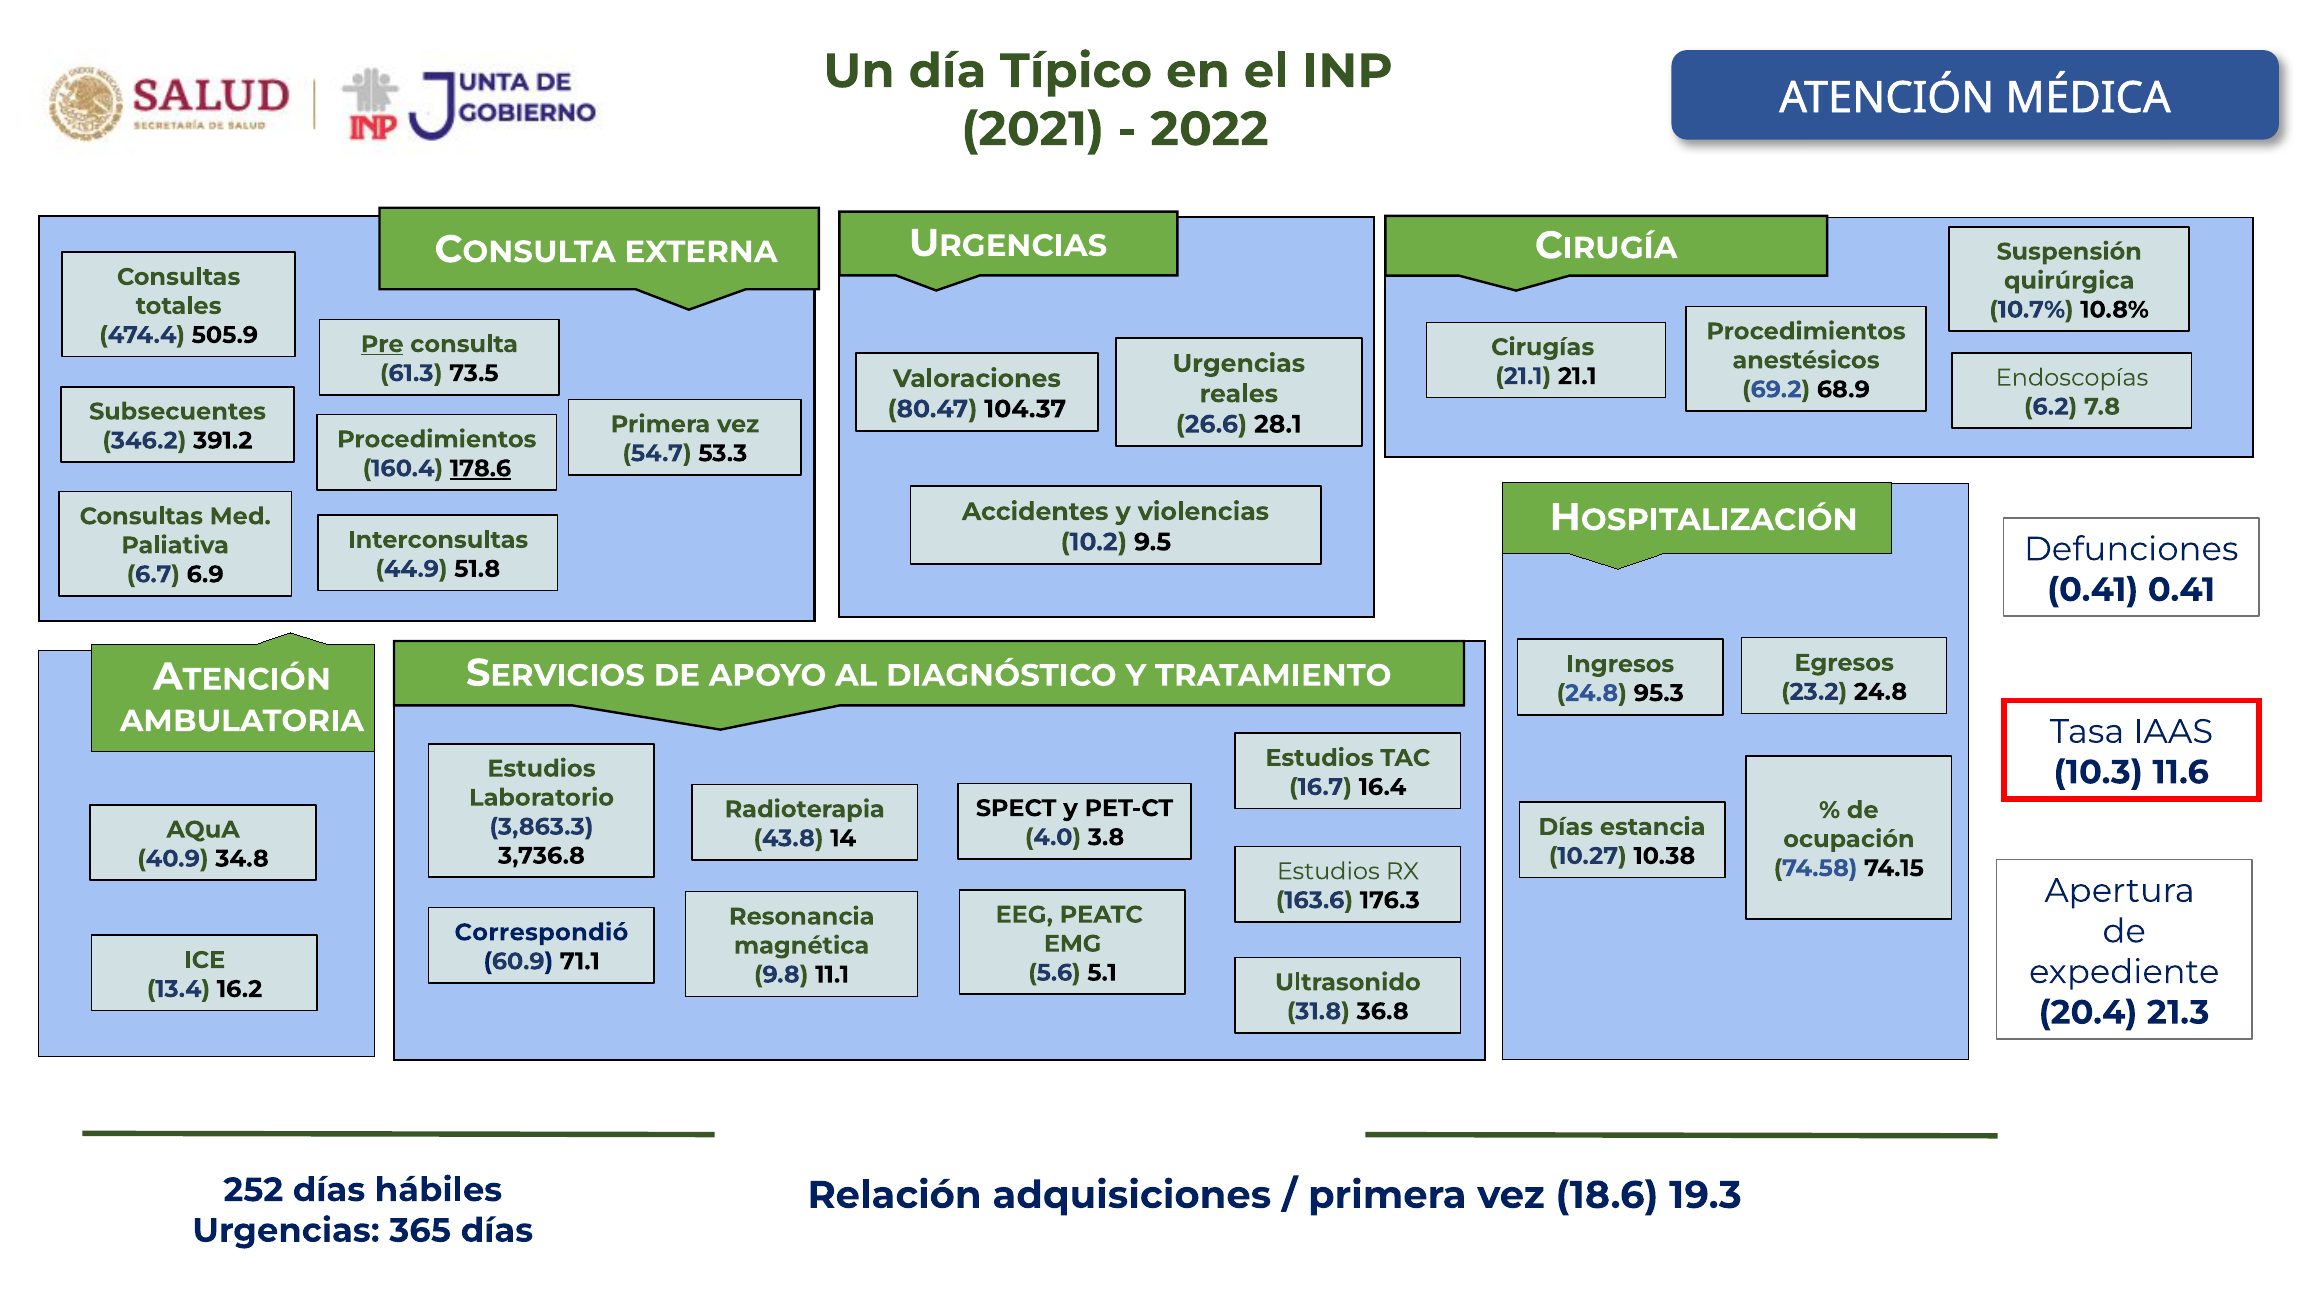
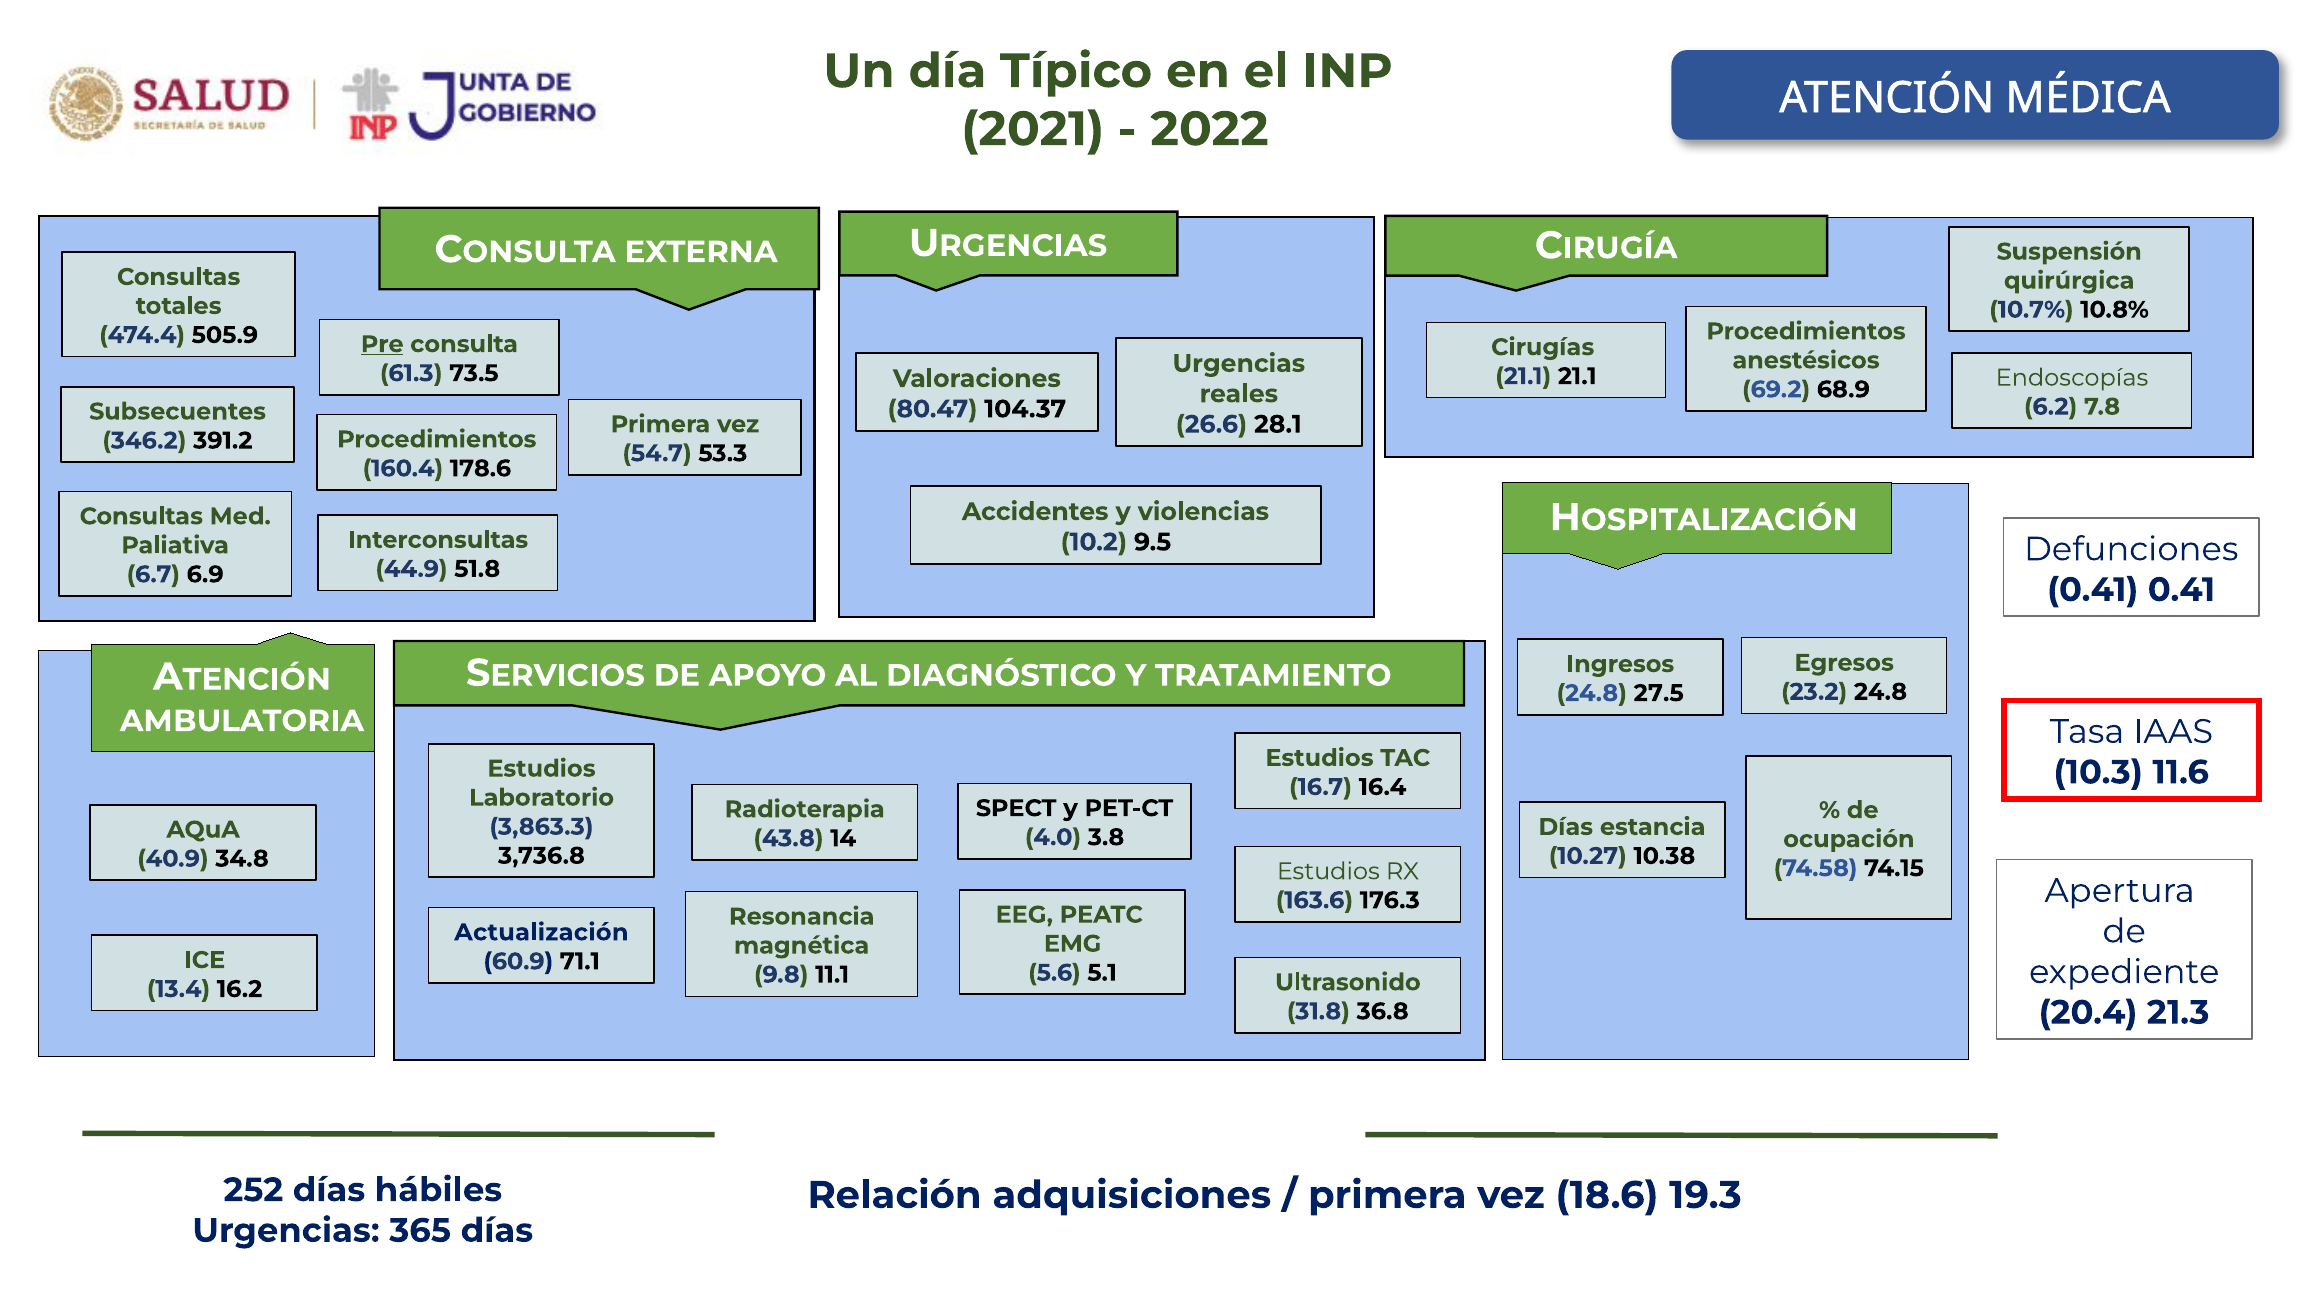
178.6 underline: present -> none (481, 468)
95.3: 95.3 -> 27.5 (1659, 693)
Correspondió: Correspondió -> Actualización (541, 932)
